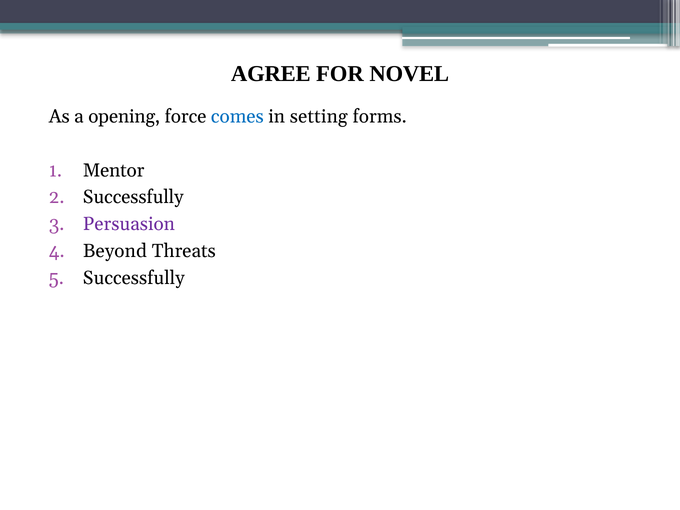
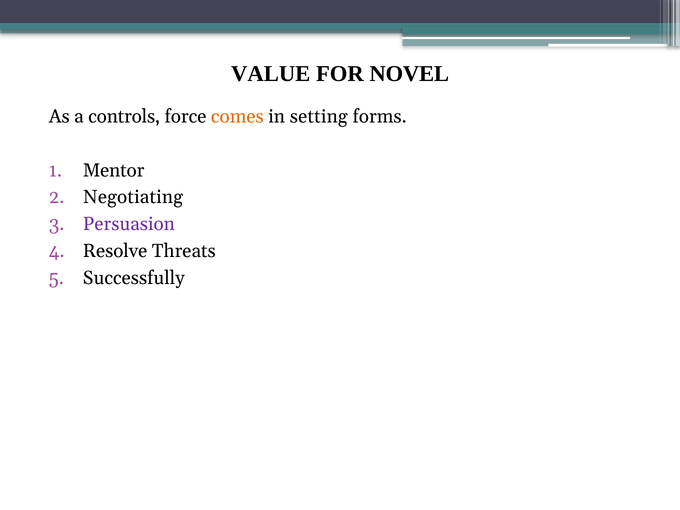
AGREE: AGREE -> VALUE (271, 74)
opening: opening -> controls (124, 117)
comes colour: blue -> orange (237, 117)
Successfully: Successfully -> Negotiating (133, 197)
Beyond: Beyond -> Resolve (115, 251)
